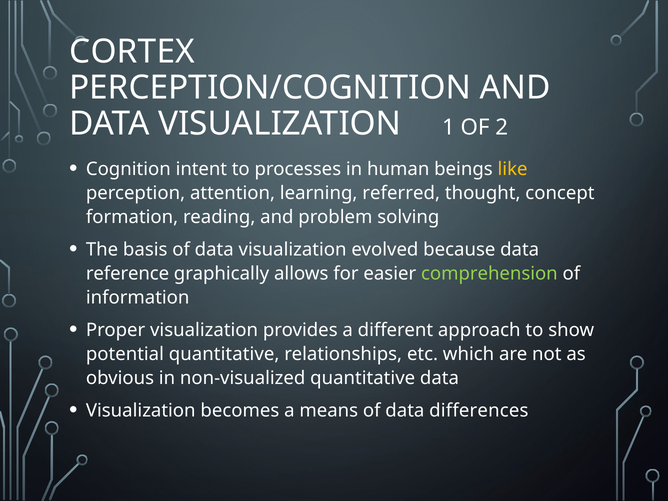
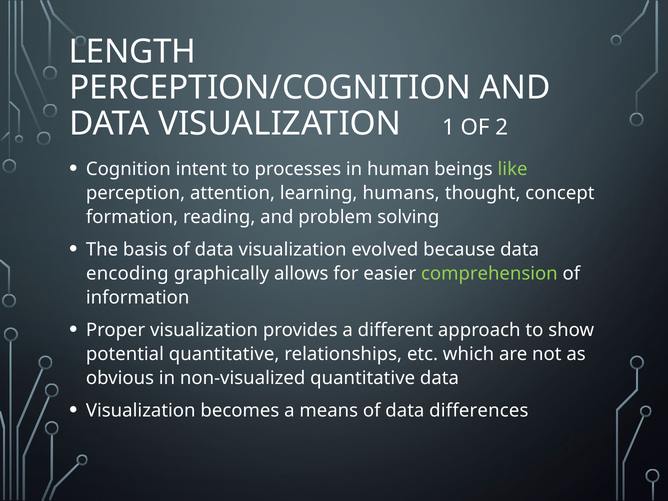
CORTEX: CORTEX -> LENGTH (132, 52)
like colour: yellow -> light green (513, 169)
referred: referred -> humans (401, 193)
reference: reference -> encoding (127, 274)
